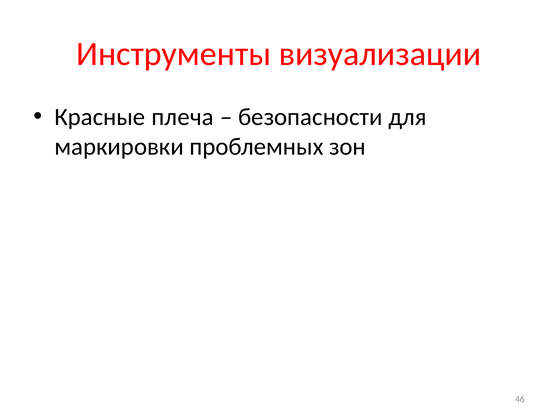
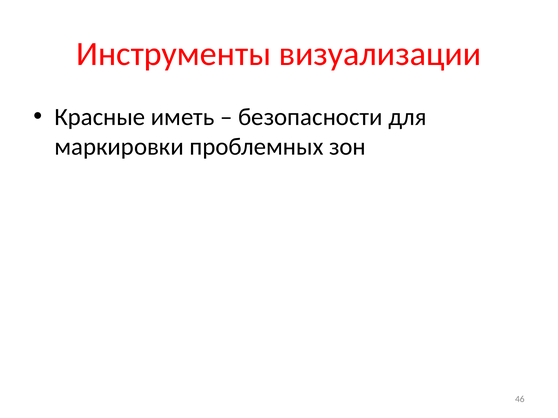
плеча: плеча -> иметь (183, 117)
